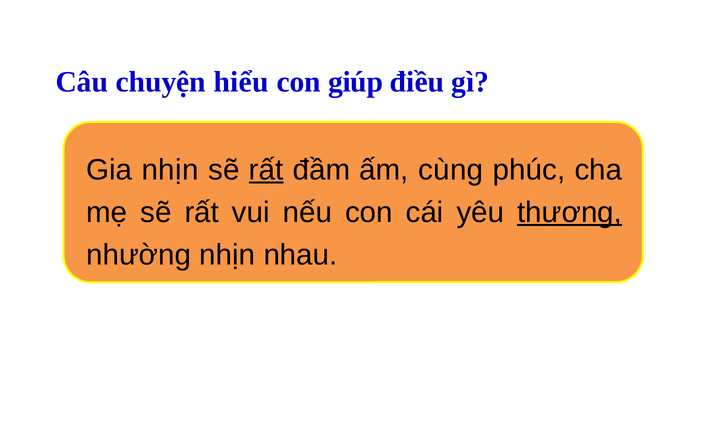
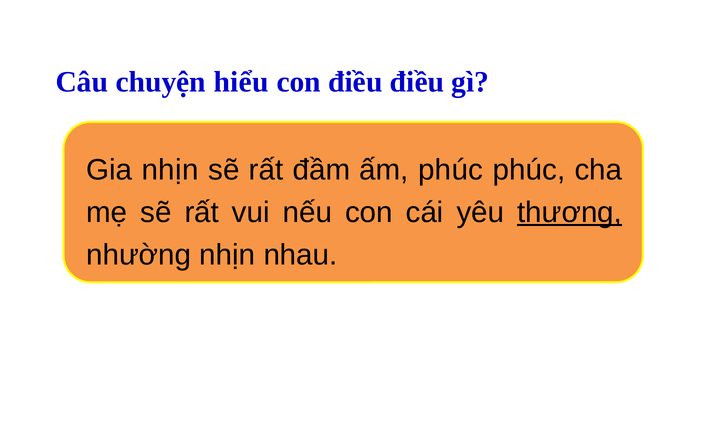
con giúp: giúp -> điều (355, 82)
rất underline: present -> none (266, 170)
ấm cùng: cùng -> phúc (451, 170)
